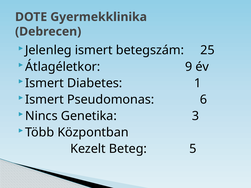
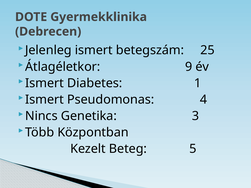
6: 6 -> 4 (204, 100)
